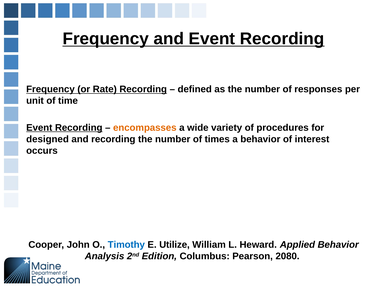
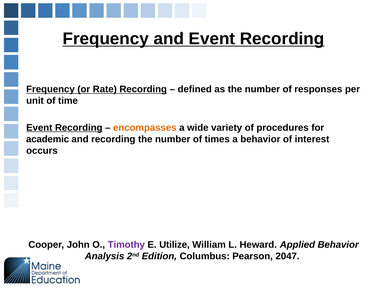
designed: designed -> academic (48, 139)
Timothy colour: blue -> purple (126, 245)
2080: 2080 -> 2047 (288, 256)
